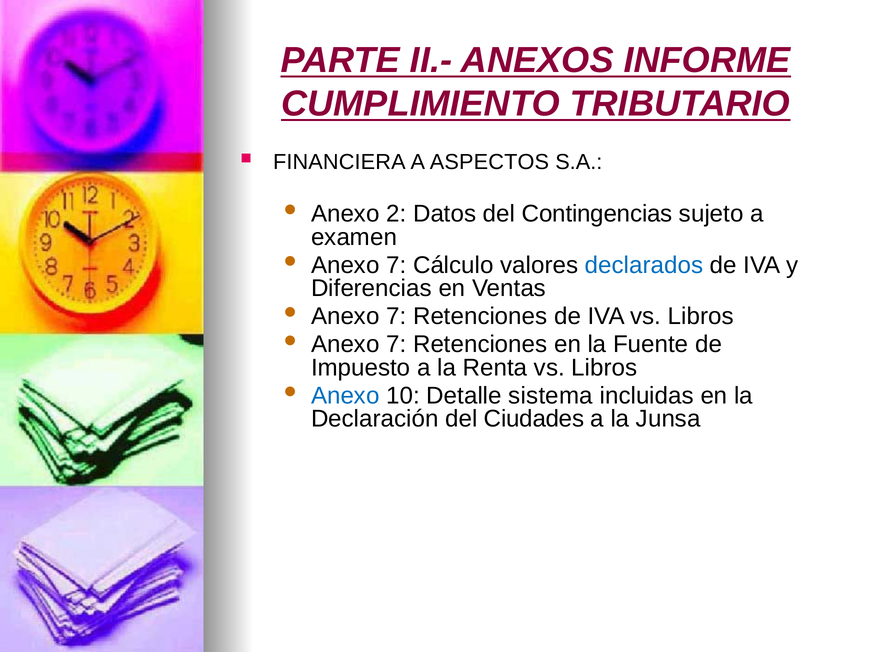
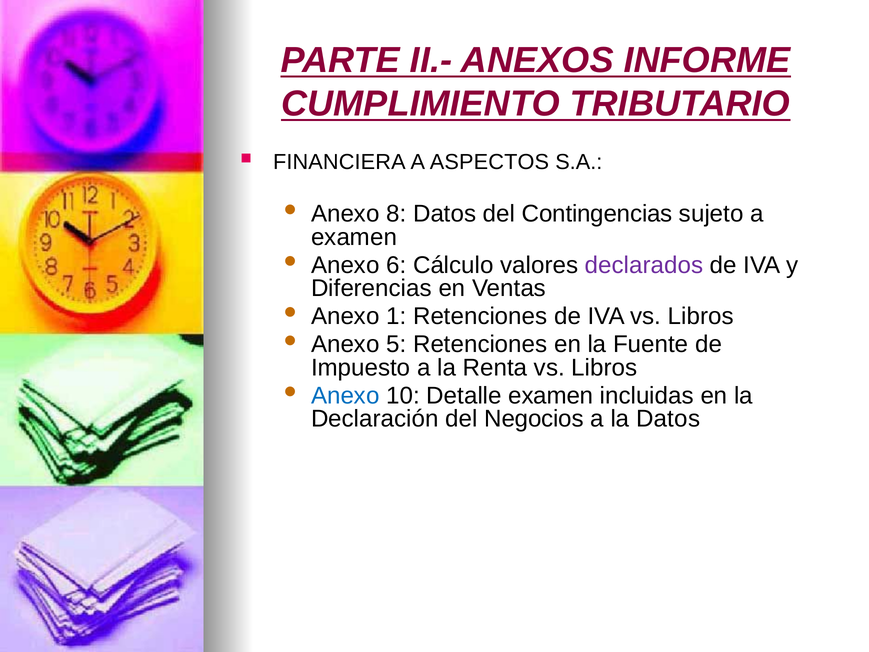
2: 2 -> 8 (396, 214)
7: 7 -> 6 (396, 265)
declarados colour: blue -> purple (644, 265)
7: 7 -> 1 (396, 316)
7: 7 -> 5 (396, 344)
Detalle sistema: sistema -> examen (551, 395)
Ciudades: Ciudades -> Negocios (534, 419)
la Junsa: Junsa -> Datos (668, 419)
